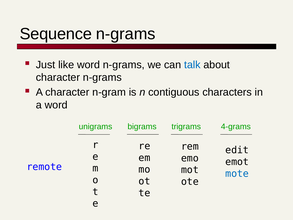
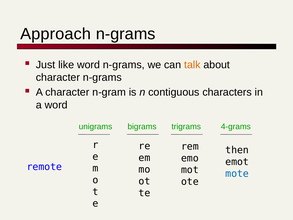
Sequence: Sequence -> Approach (56, 34)
talk colour: blue -> orange (192, 65)
edit: edit -> then (237, 150)
